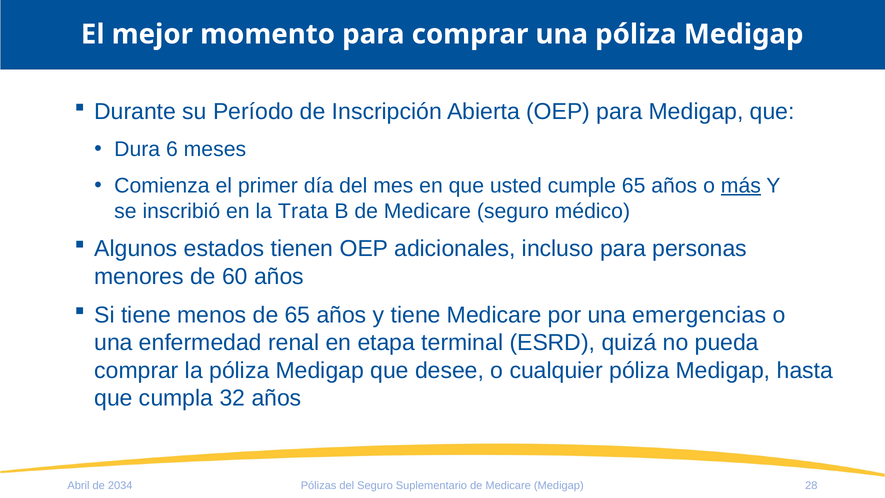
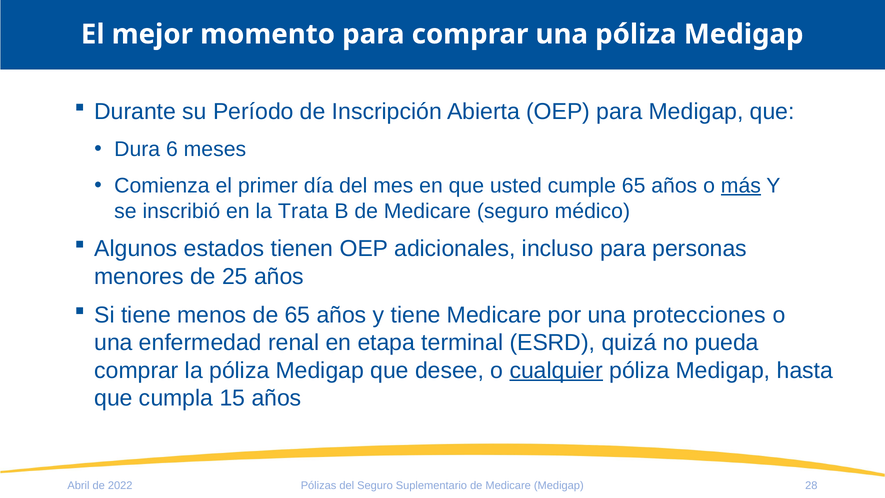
60: 60 -> 25 (235, 276)
emergencias: emergencias -> protecciones (699, 315)
cualquier underline: none -> present (556, 370)
32: 32 -> 15 (232, 398)
2034: 2034 -> 2022 (120, 485)
